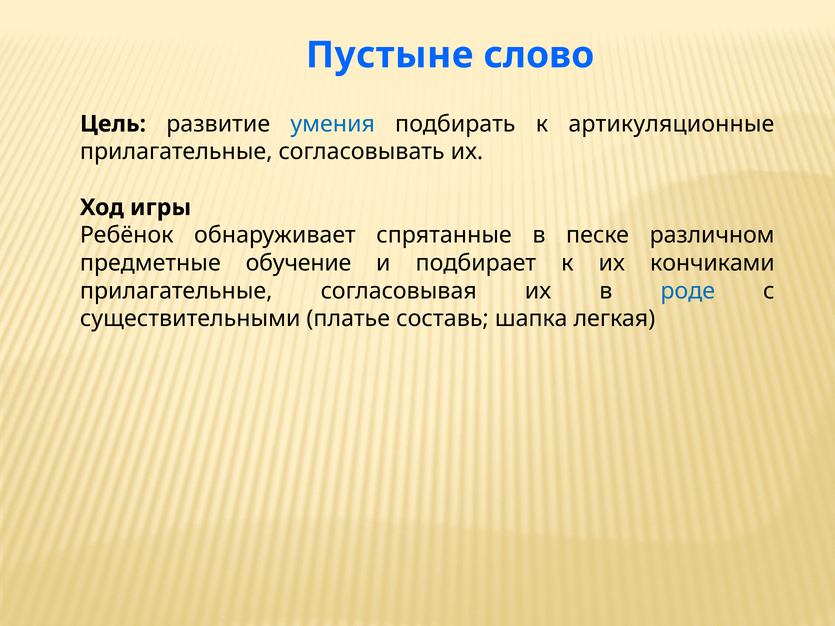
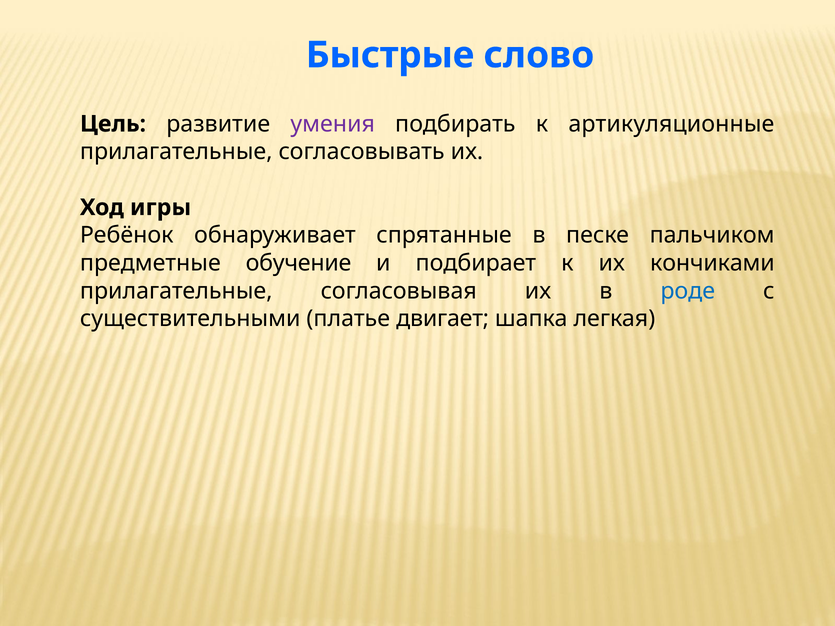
Пустыне: Пустыне -> Быстрые (390, 55)
умения colour: blue -> purple (333, 124)
различном: различном -> пальчиком (712, 235)
составь: составь -> двигает (443, 319)
